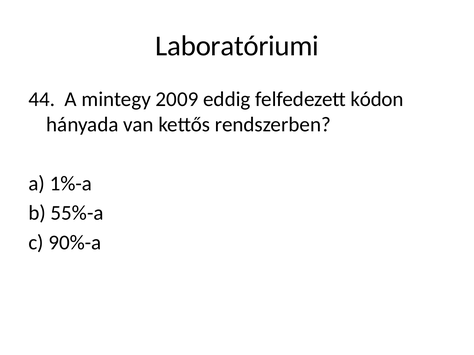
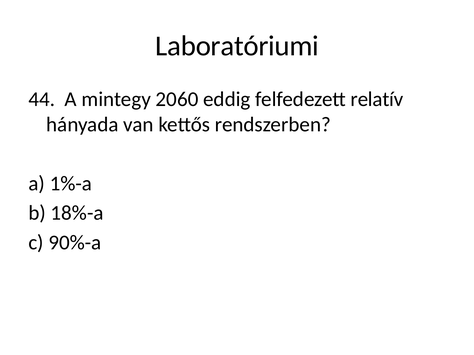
2009: 2009 -> 2060 (177, 99)
kódon: kódon -> relatív (377, 99)
55%-a: 55%-a -> 18%-a (77, 213)
